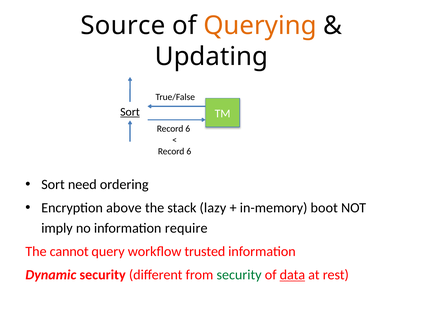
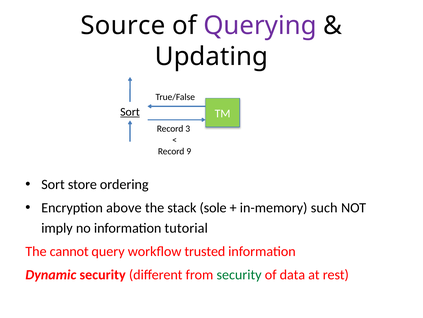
Querying colour: orange -> purple (260, 25)
6: 6 -> 3 (188, 129)
6: 6 -> 9 (189, 151)
need: need -> store (82, 184)
lazy: lazy -> sole (213, 207)
boot: boot -> such (324, 207)
require: require -> tutorial (186, 228)
data underline: present -> none (292, 274)
